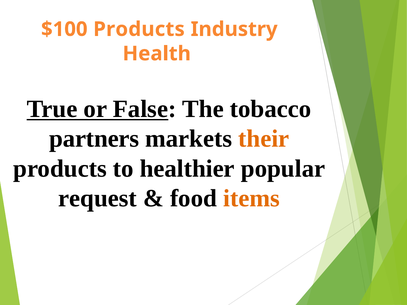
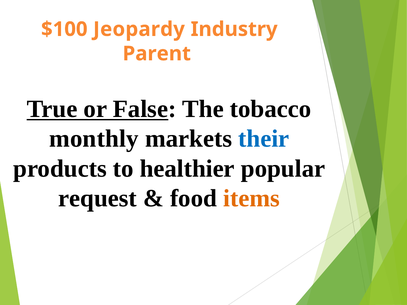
$100 Products: Products -> Jeopardy (139, 29)
Health: Health -> Parent (157, 54)
partners: partners -> monthly (94, 139)
their colour: orange -> blue (264, 139)
